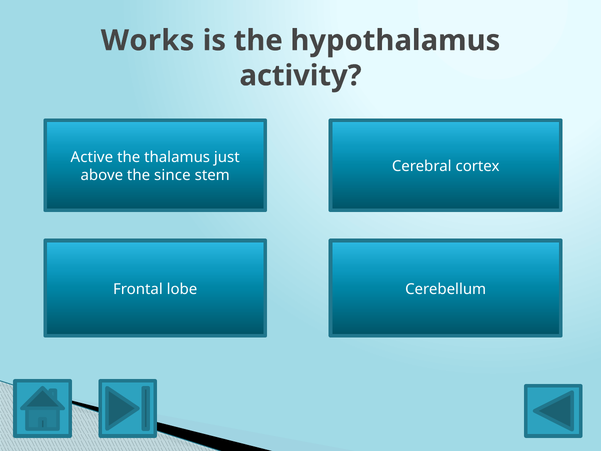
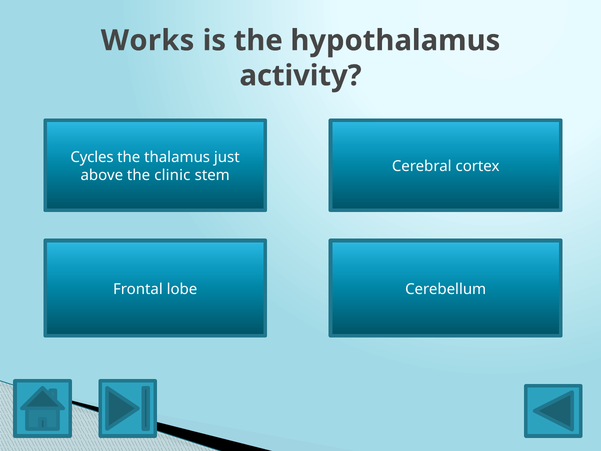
Active: Active -> Cycles (92, 157)
since: since -> clinic (172, 175)
